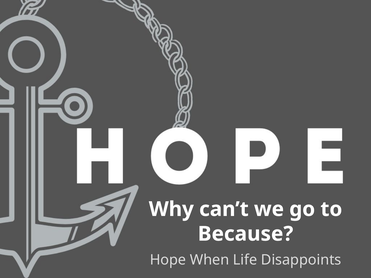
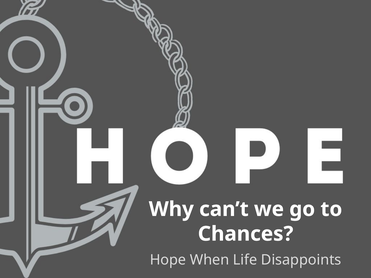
Because: Because -> Chances (246, 234)
